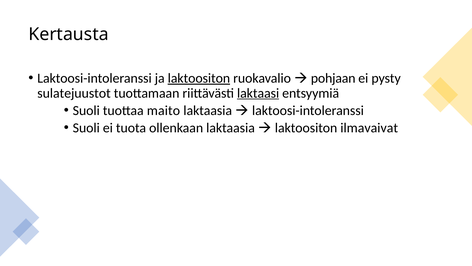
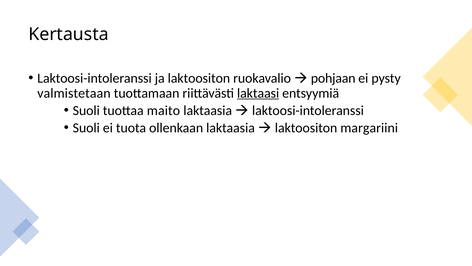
laktoositon underline: present -> none (199, 78)
sulatejuustot: sulatejuustot -> valmistetaan (74, 93)
ilmavaivat: ilmavaivat -> margariini (369, 128)
